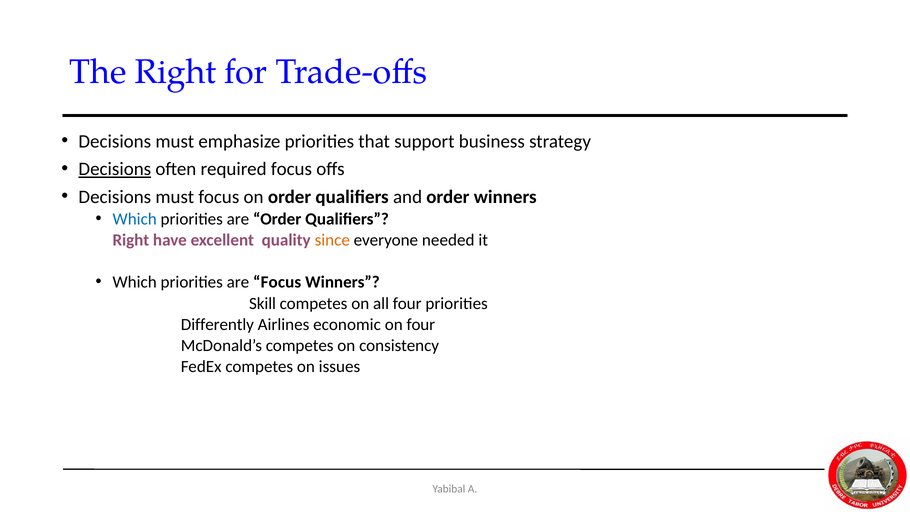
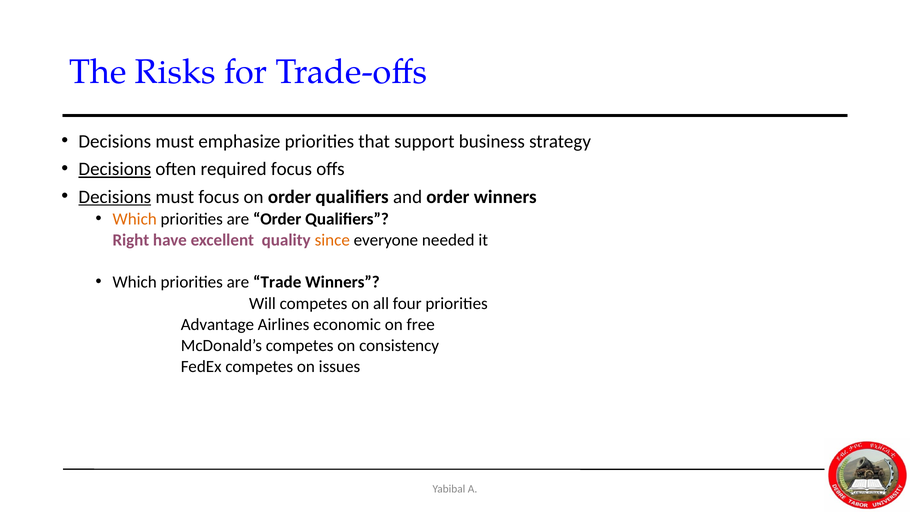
The Right: Right -> Risks (175, 72)
Decisions underline: none -> present (115, 197)
Which colour: blue -> orange (135, 219)
are Focus: Focus -> Trade (277, 282)
Skill: Skill -> Will (263, 303)
Differently: Differently -> Advantage (217, 324)
on four: four -> free (421, 324)
